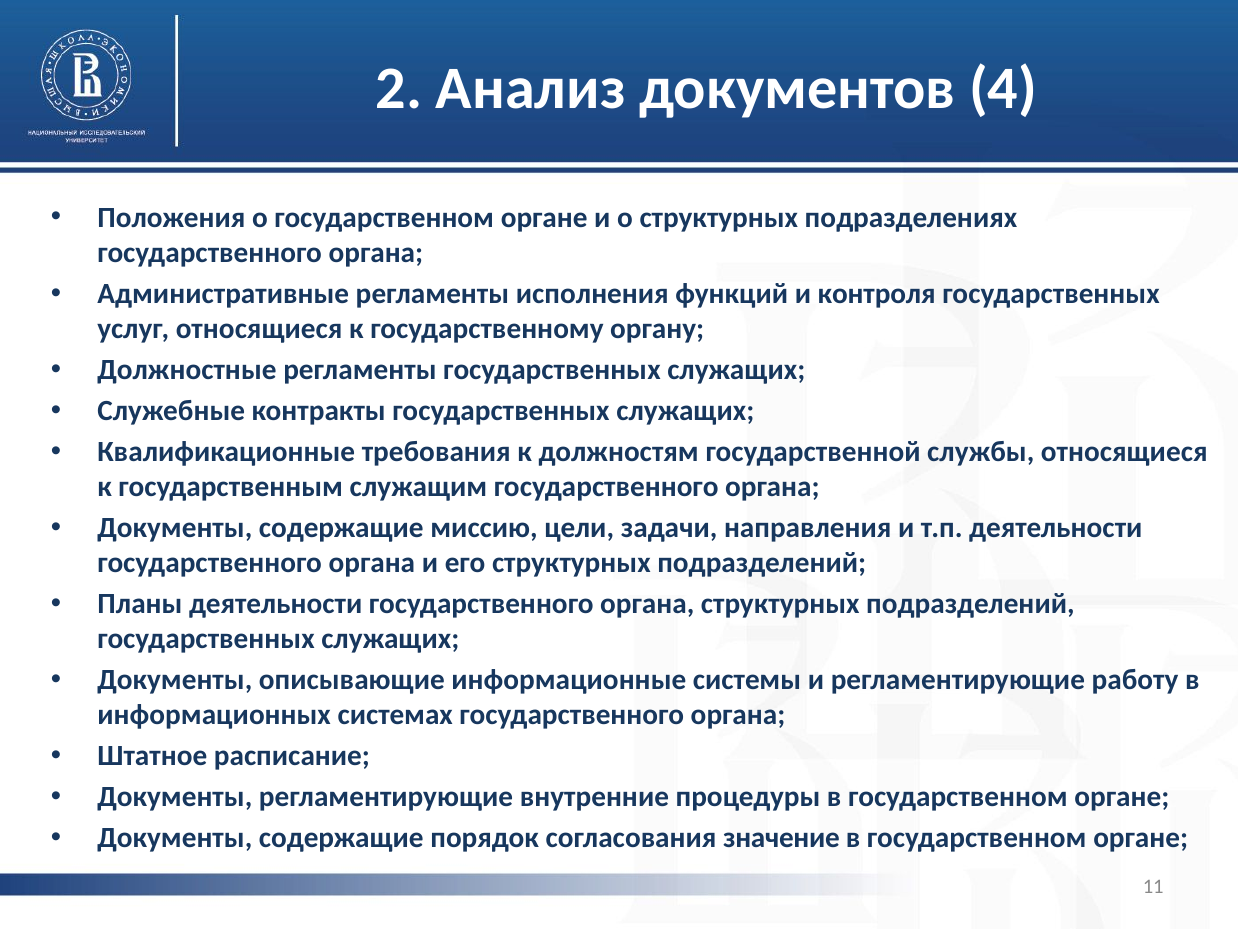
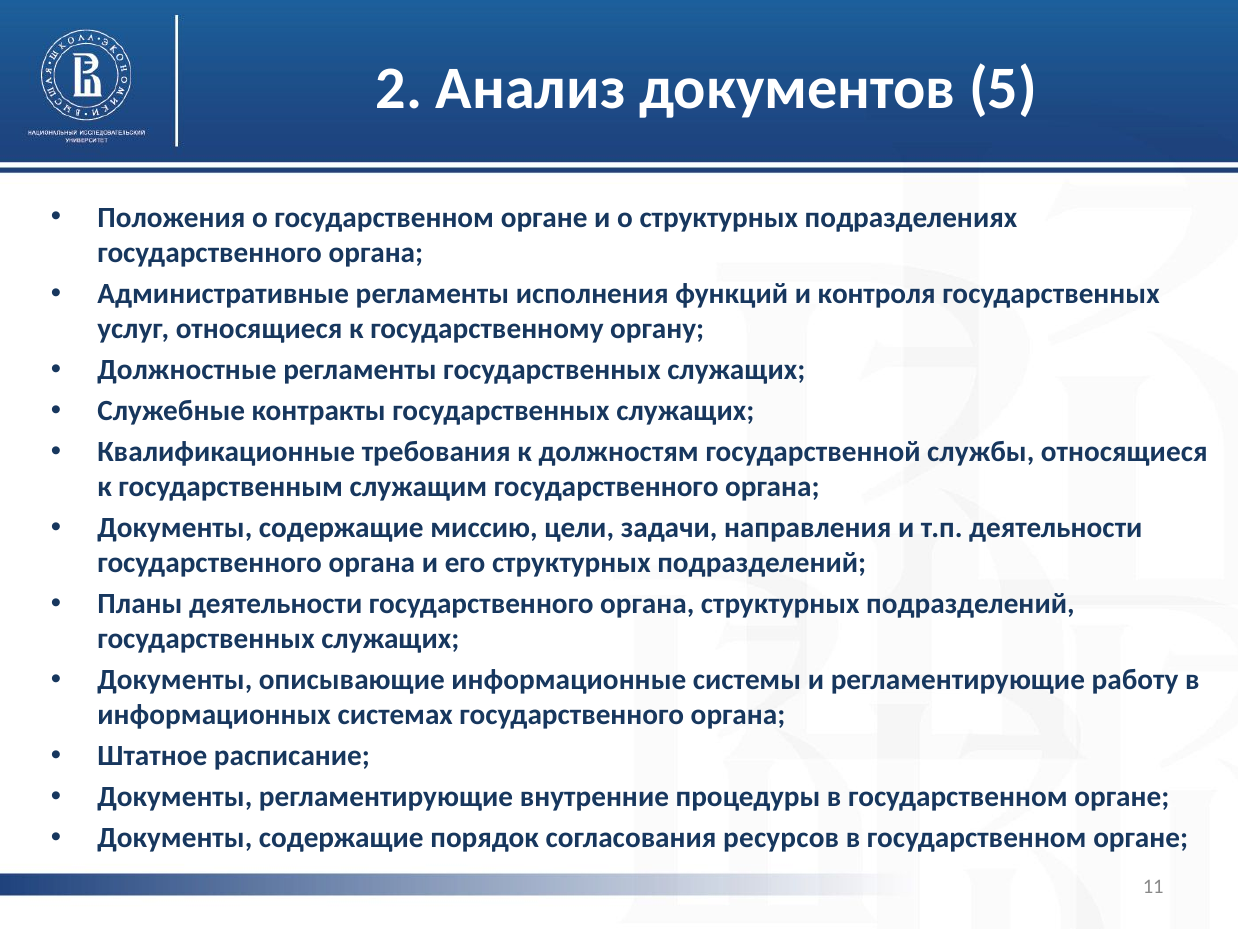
4: 4 -> 5 (1003, 89)
значение: значение -> ресурсов (781, 838)
